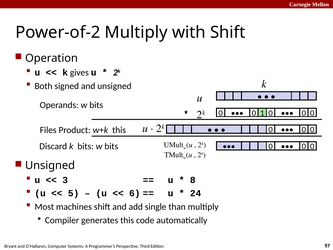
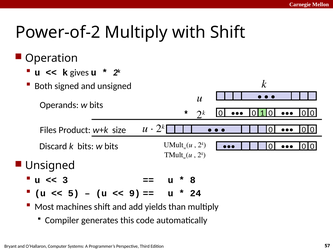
w+k this: this -> size (119, 130)
6: 6 -> 9 (135, 193)
single: single -> yields (156, 207)
